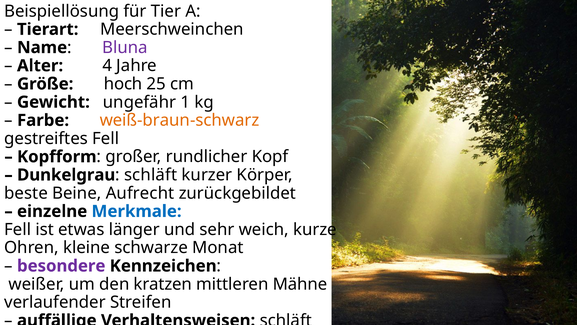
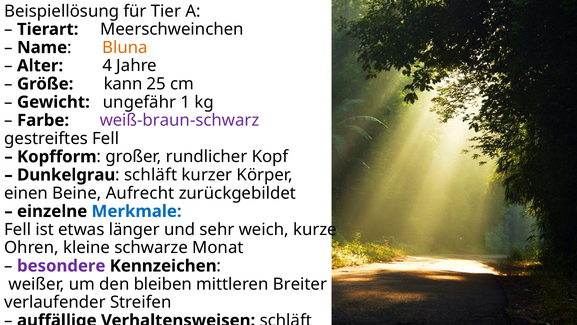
Bluna colour: purple -> orange (125, 47)
hoch: hoch -> kann (123, 84)
weiß-braun-schwarz colour: orange -> purple (179, 120)
beste: beste -> einen (26, 193)
kratzen: kratzen -> bleiben (163, 284)
Mähne: Mähne -> Breiter (300, 284)
